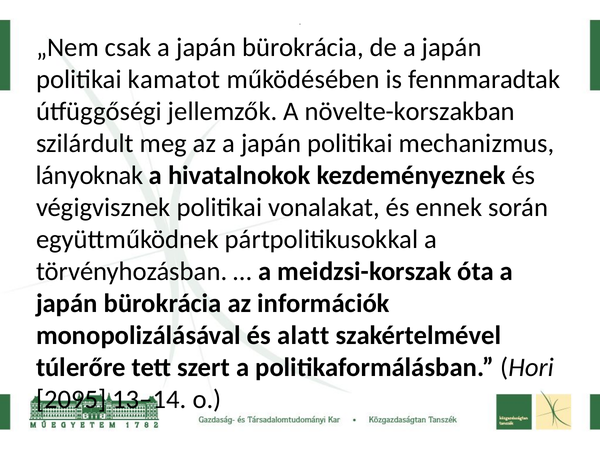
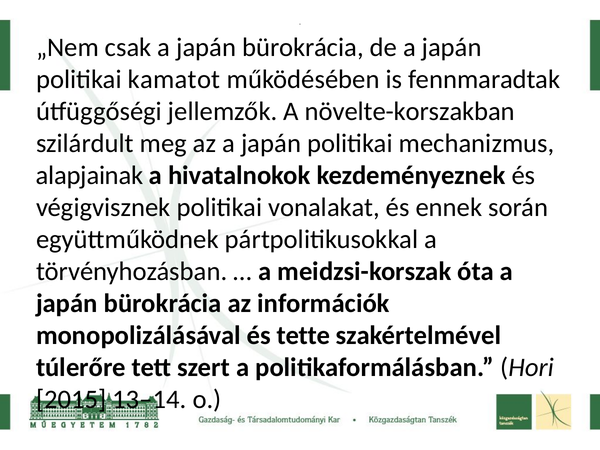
lányoknak: lányoknak -> alapjainak (90, 175)
alatt: alatt -> tette (304, 335)
2095: 2095 -> 2015 (71, 400)
